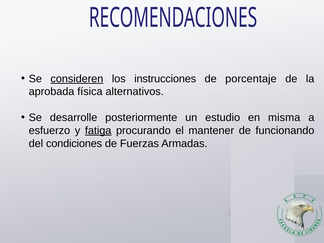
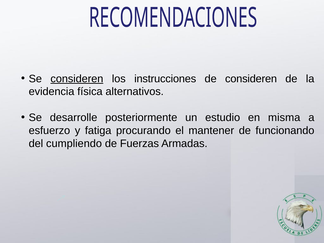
de porcentaje: porcentaje -> consideren (251, 79)
aprobada: aprobada -> evidencia (52, 92)
fatiga underline: present -> none (98, 131)
condiciones: condiciones -> cumpliendo (74, 144)
